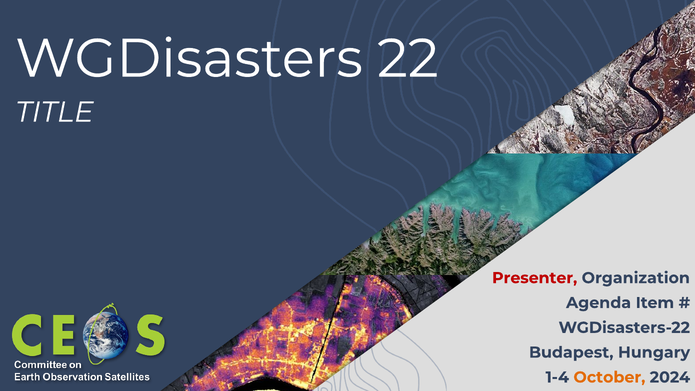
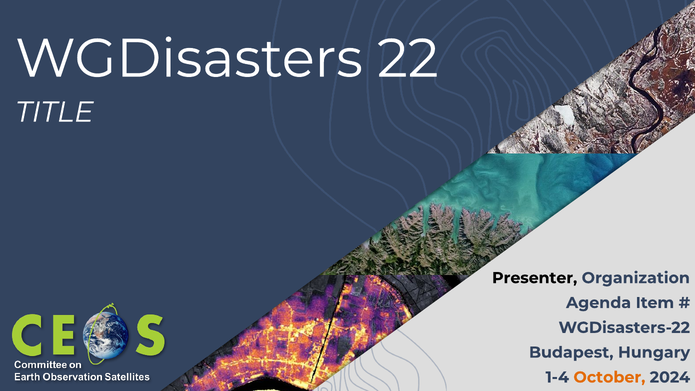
Presenter colour: red -> black (535, 278)
